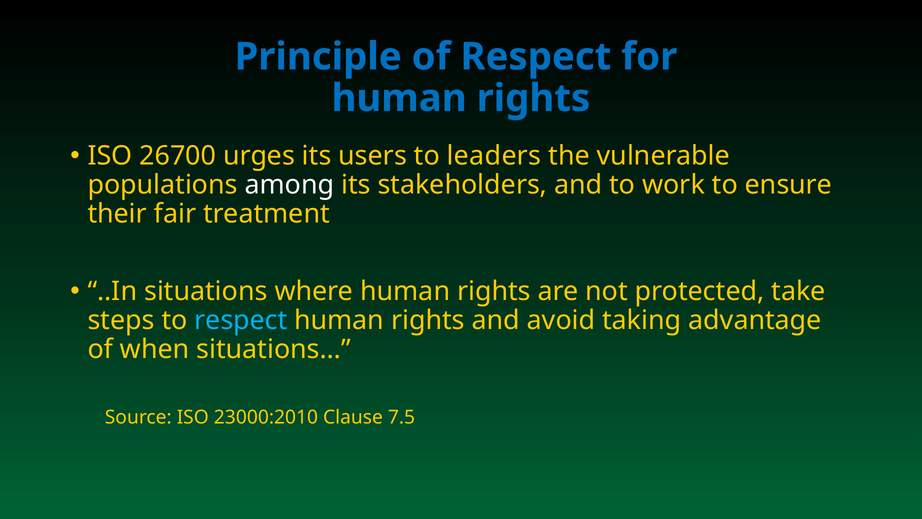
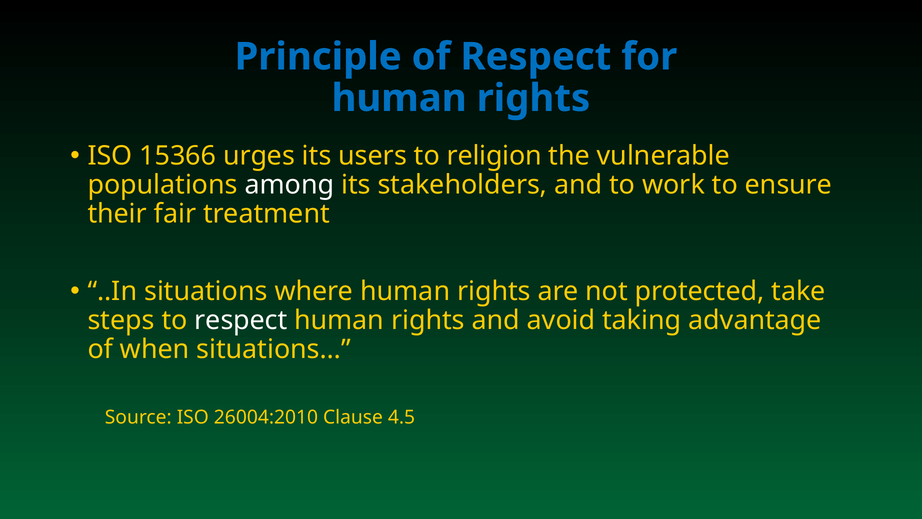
26700: 26700 -> 15366 (178, 156)
leaders: leaders -> religion (494, 156)
respect colour: light blue -> white (241, 320)
23000:2010: 23000:2010 -> 26004:2010 (266, 417)
7.5: 7.5 -> 4.5 (402, 417)
